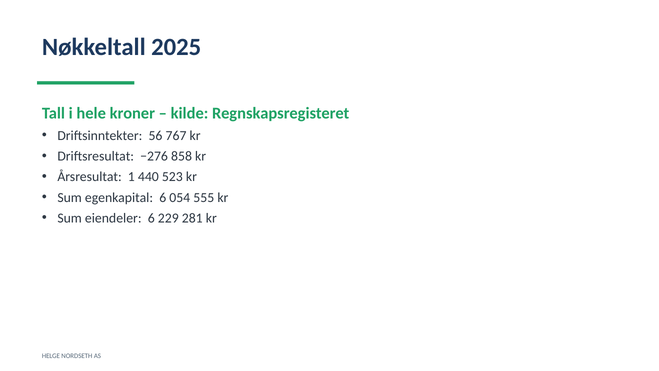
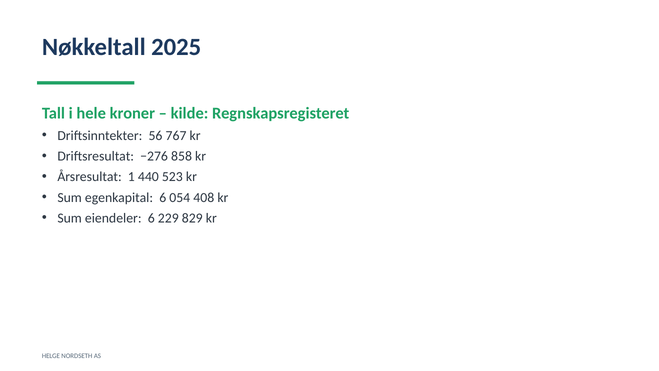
555: 555 -> 408 (204, 197)
281: 281 -> 829 (192, 218)
